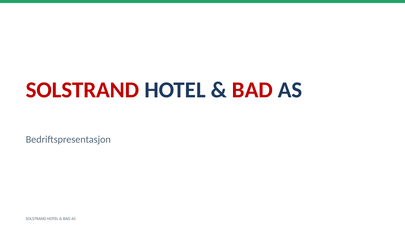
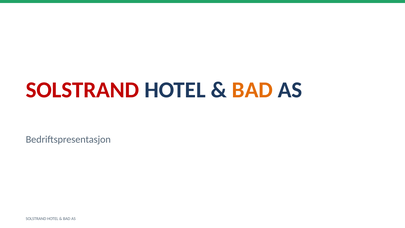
BAD colour: red -> orange (252, 90)
